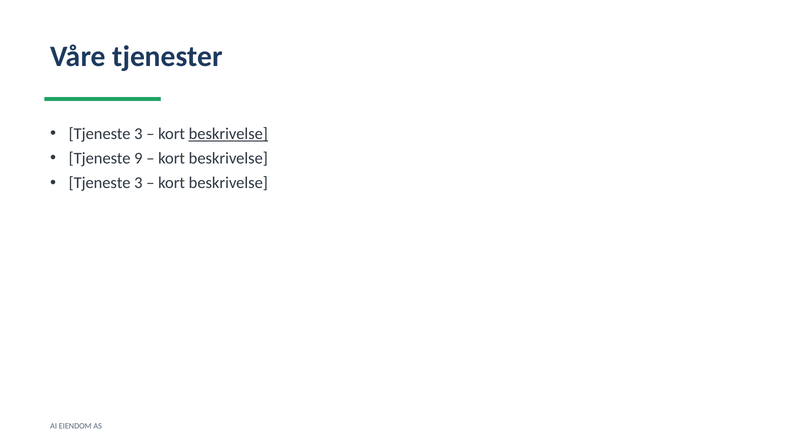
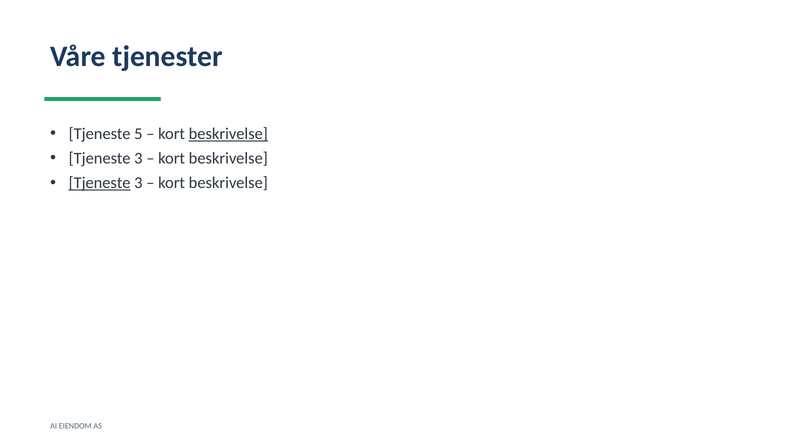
3: 3 -> 5 (138, 134)
9: 9 -> 3 (138, 158)
Tjeneste underline: none -> present (100, 183)
